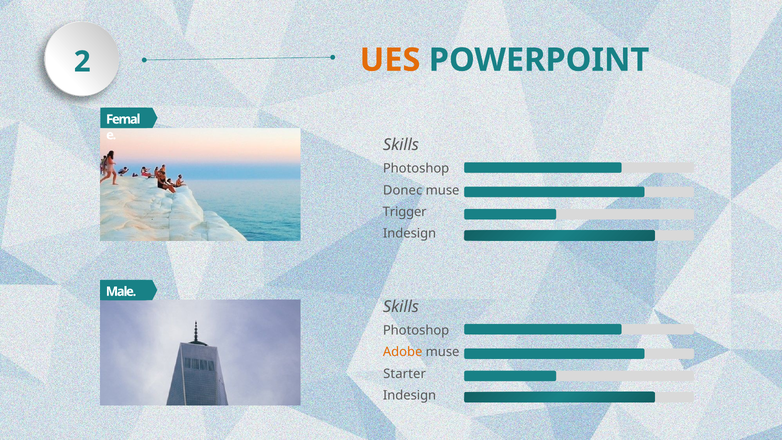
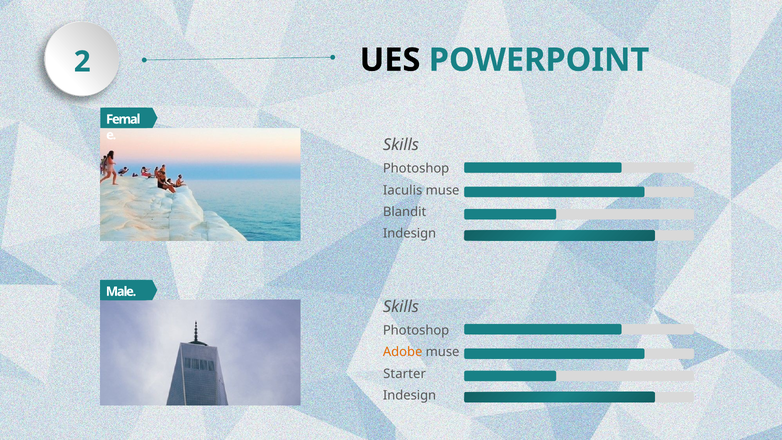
UES colour: orange -> black (390, 60)
Donec: Donec -> Iaculis (403, 190)
Trigger: Trigger -> Blandit (405, 212)
